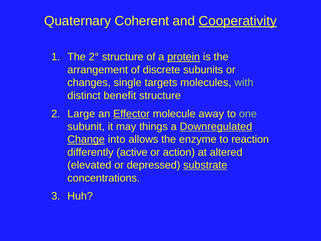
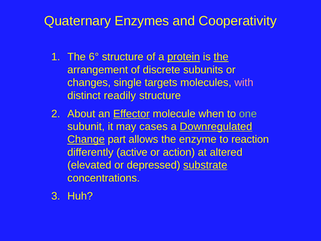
Coherent: Coherent -> Enzymes (142, 21)
Cooperativity underline: present -> none (238, 21)
2°: 2° -> 6° (94, 57)
the underline: none -> present (221, 57)
with colour: light green -> pink (244, 83)
benefit: benefit -> readily (120, 95)
Large: Large -> About (81, 114)
away: away -> when (211, 114)
things: things -> cases (153, 126)
into: into -> part (117, 139)
